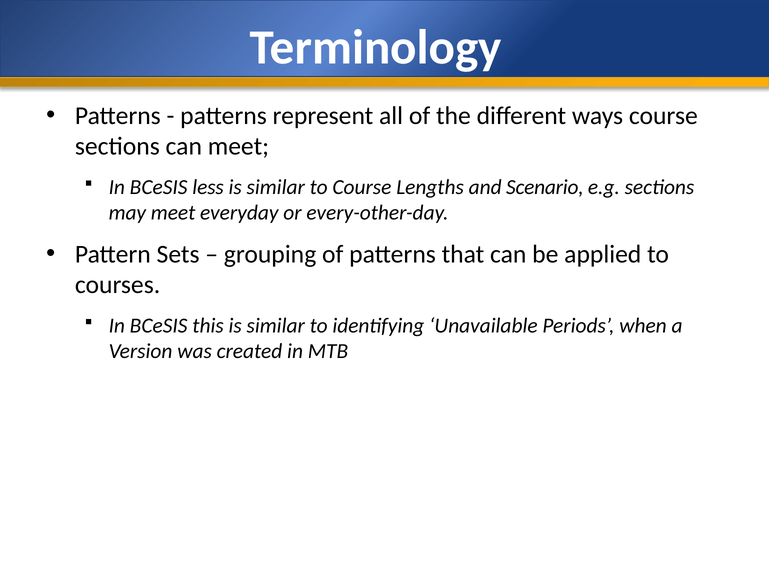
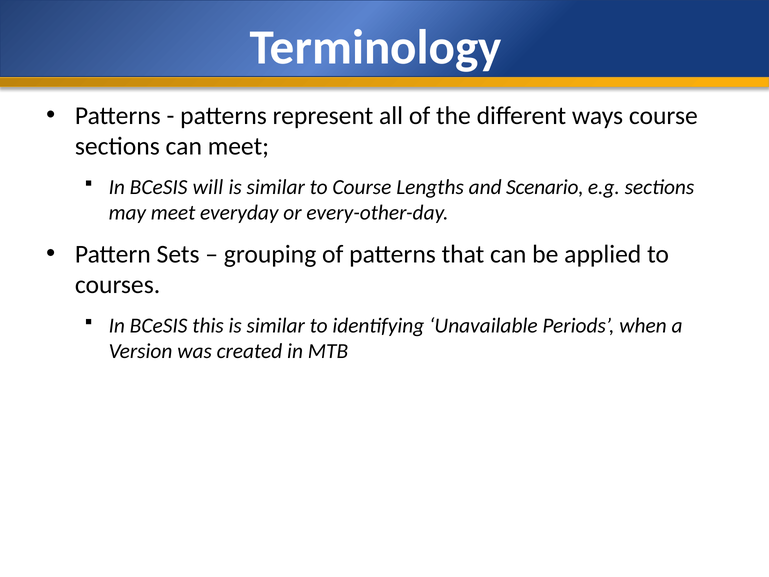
less: less -> will (208, 187)
